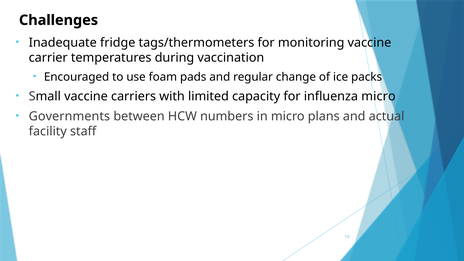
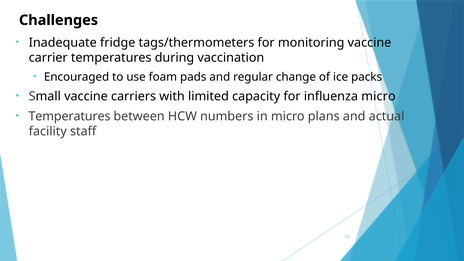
Governments: Governments -> Temperatures (70, 116)
